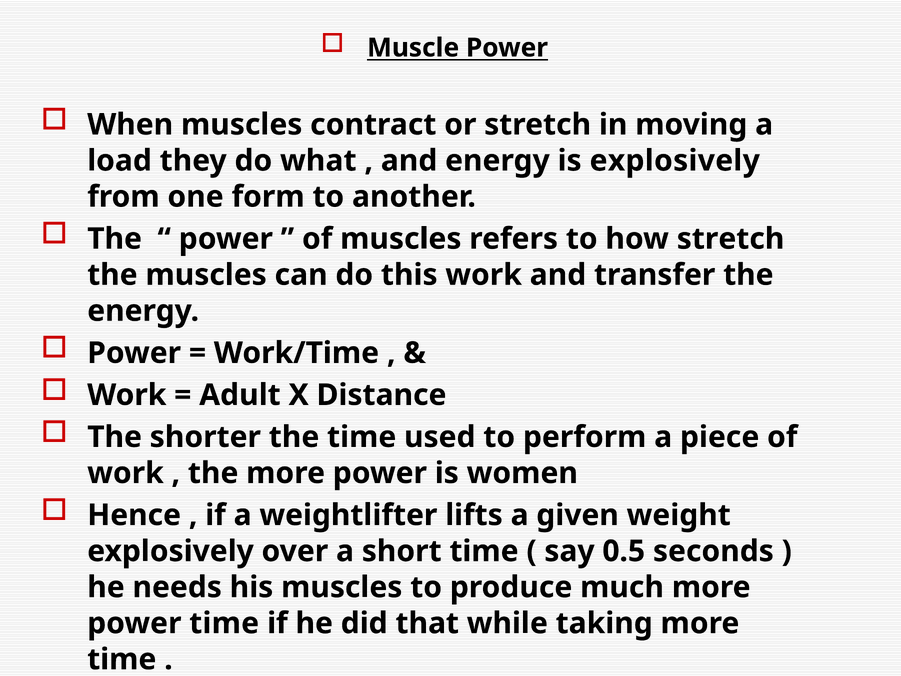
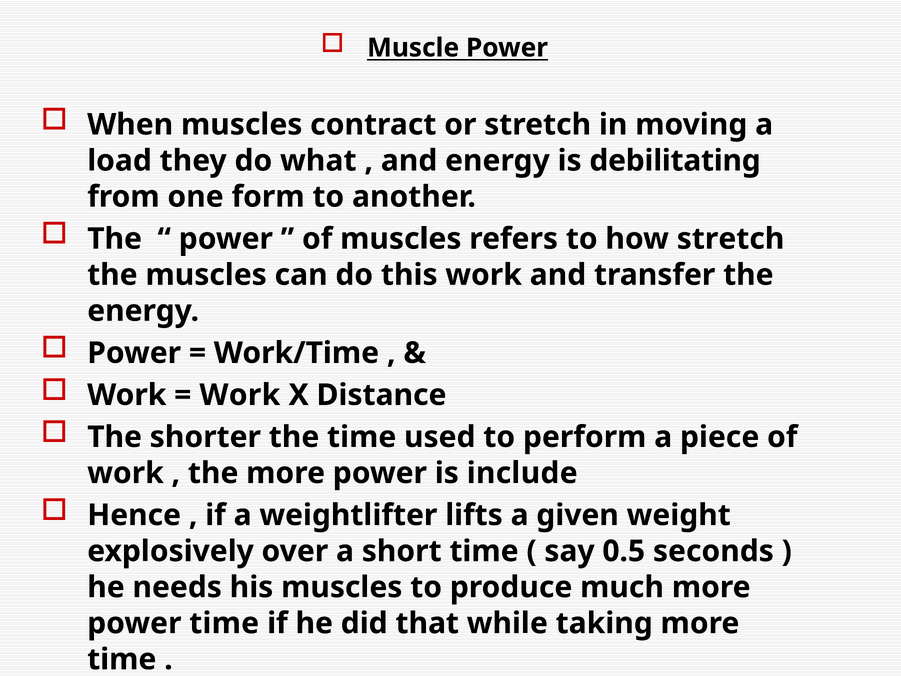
is explosively: explosively -> debilitating (675, 161)
Adult: Adult -> Work (240, 395)
women: women -> include (522, 473)
